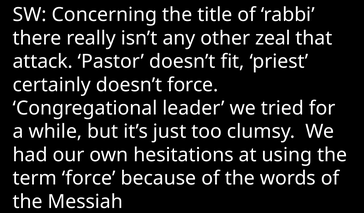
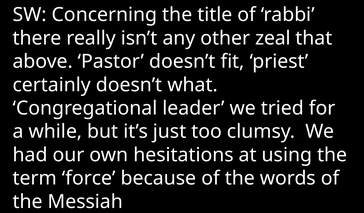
attack: attack -> above (43, 62)
doesn’t force: force -> what (193, 85)
